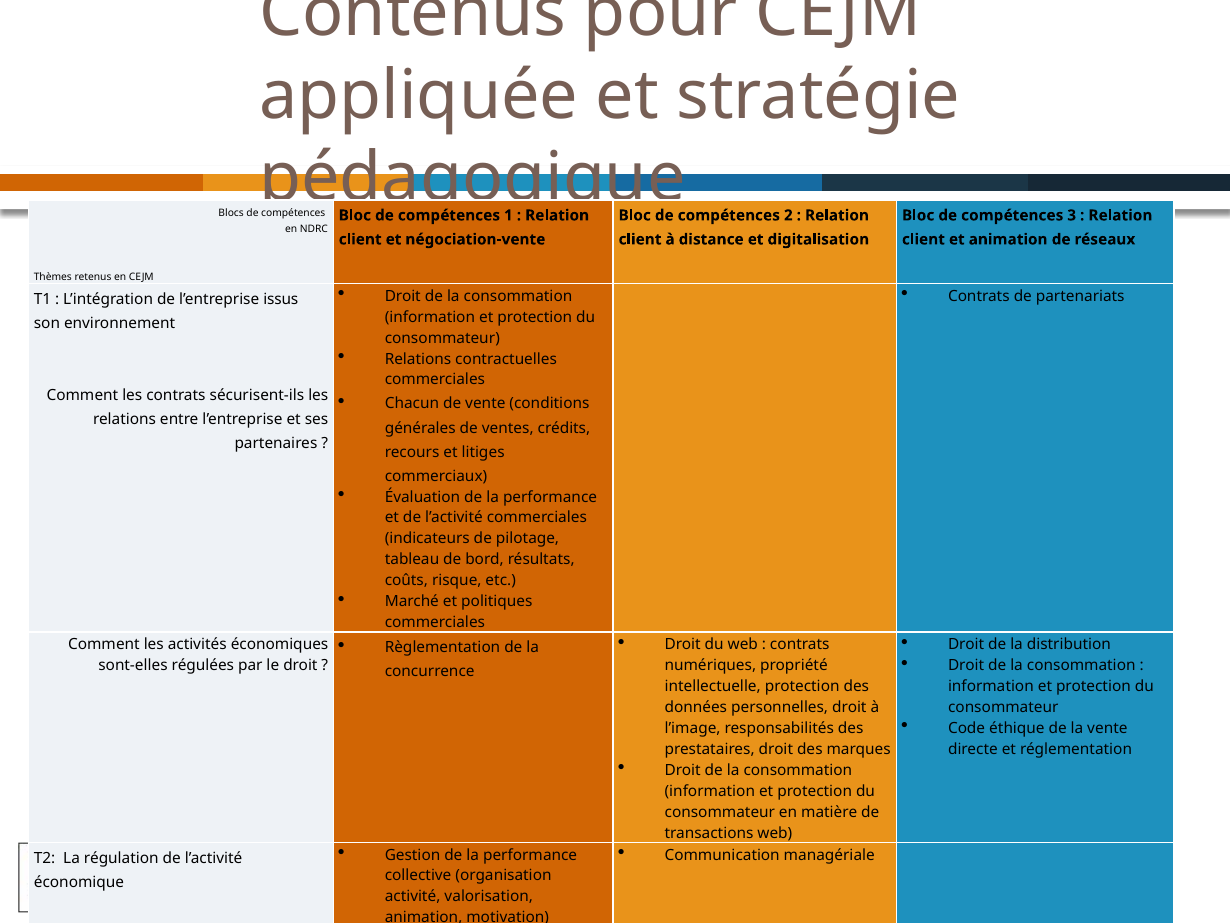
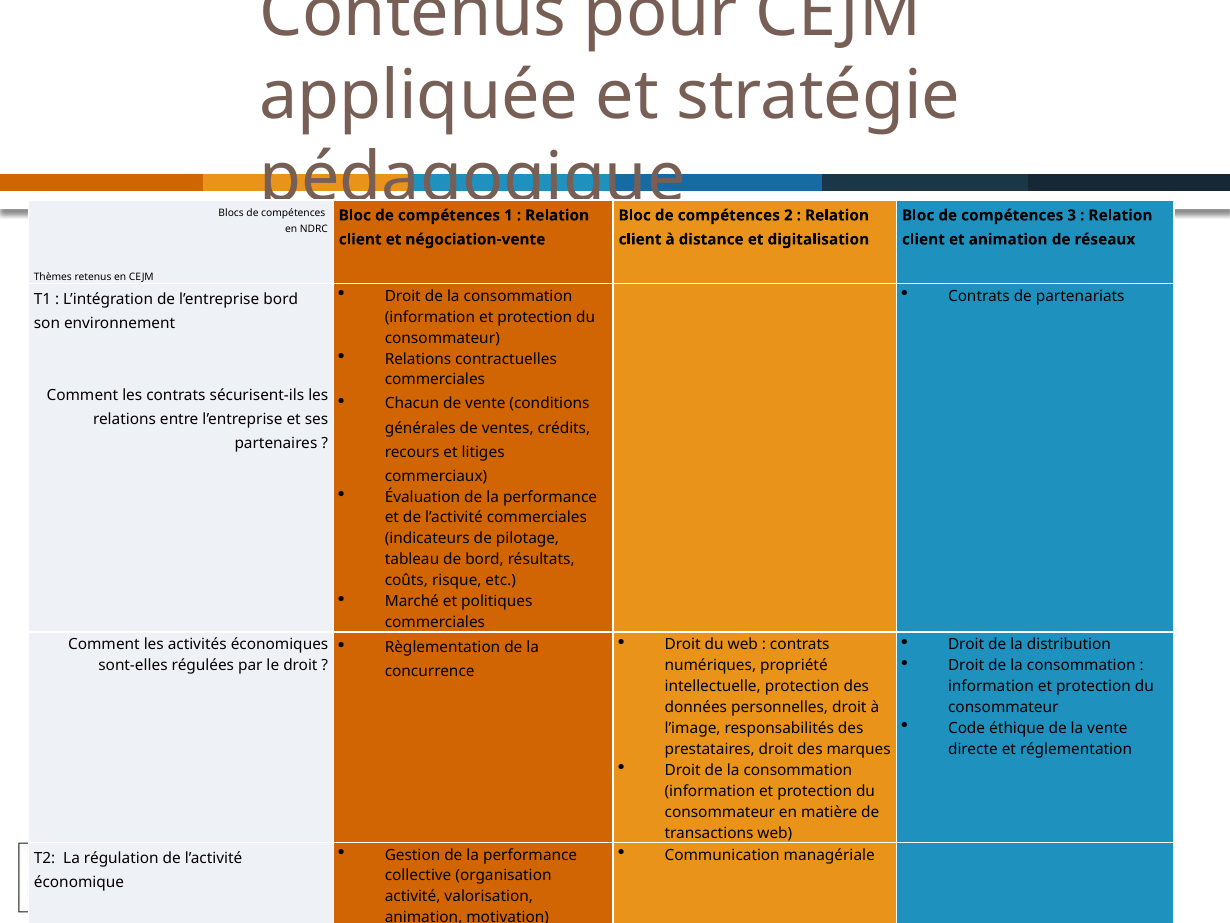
l’entreprise issus: issus -> bord (281, 299)
